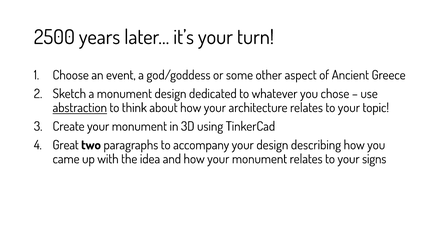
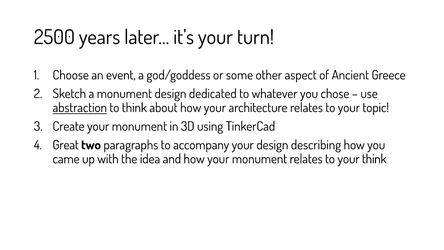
your signs: signs -> think (374, 159)
